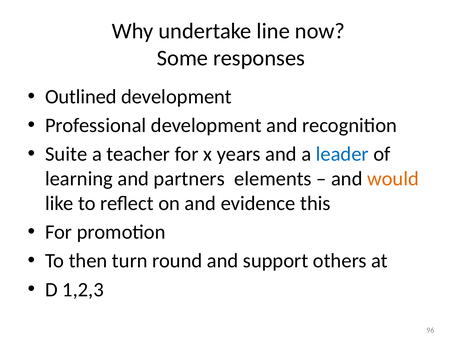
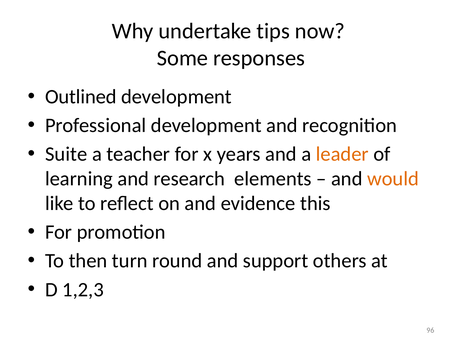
line: line -> tips (273, 31)
leader colour: blue -> orange (342, 154)
partners: partners -> research (189, 179)
